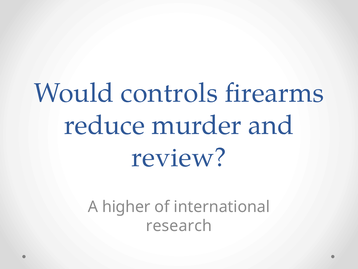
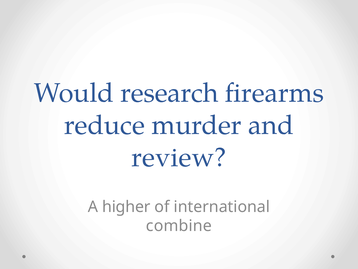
controls: controls -> research (169, 93)
research: research -> combine (179, 225)
